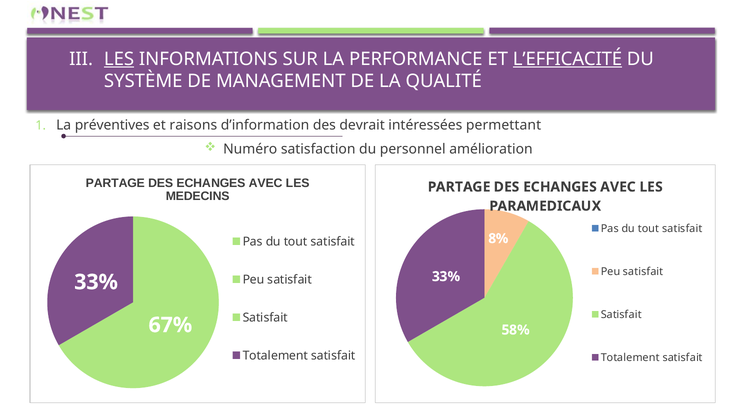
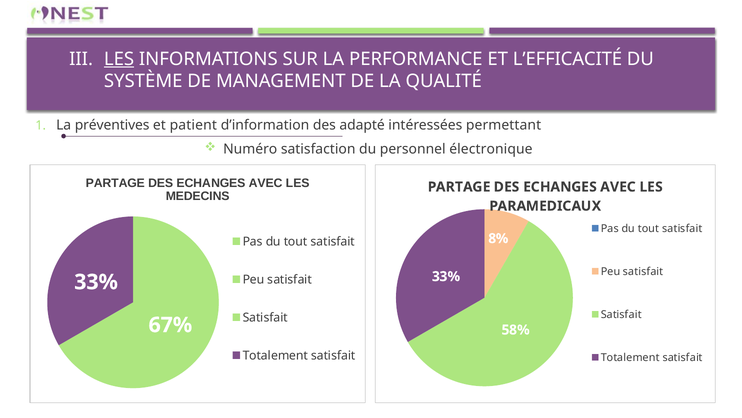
L’EFFICACITÉ underline: present -> none (568, 59)
raisons: raisons -> patient (193, 125)
devrait: devrait -> adapté (362, 125)
amélioration: amélioration -> électronique (491, 149)
